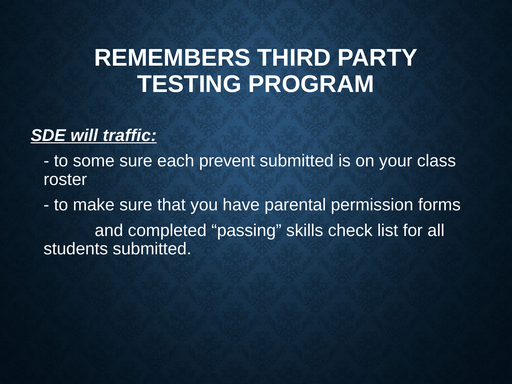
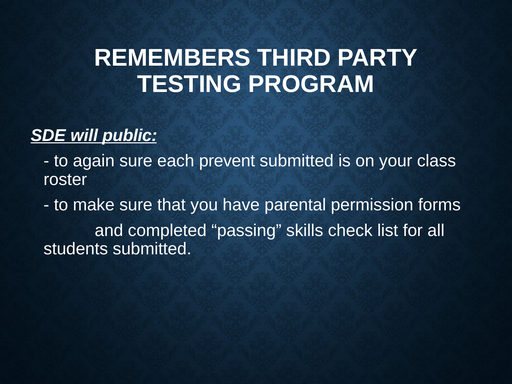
traffic: traffic -> public (130, 135)
some: some -> again (94, 161)
